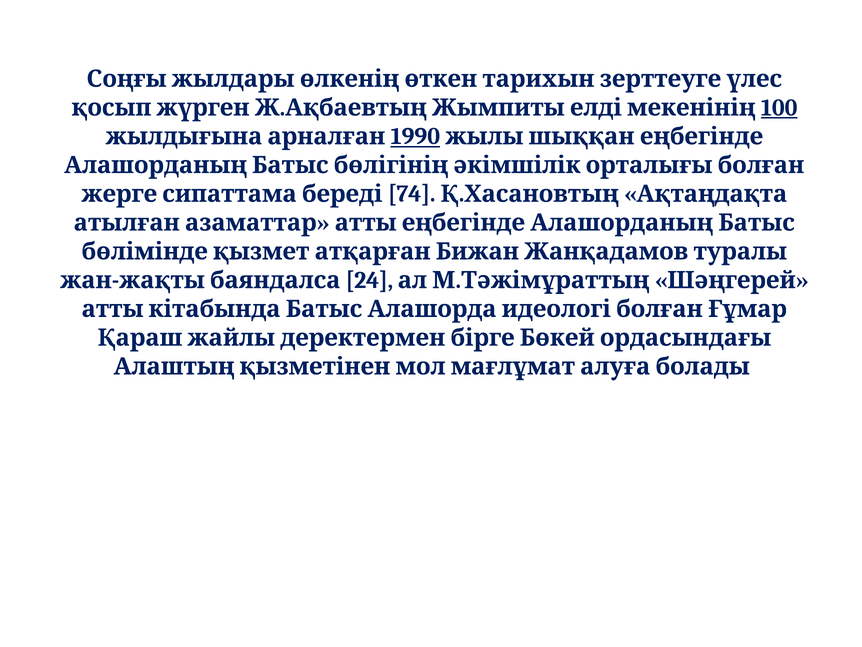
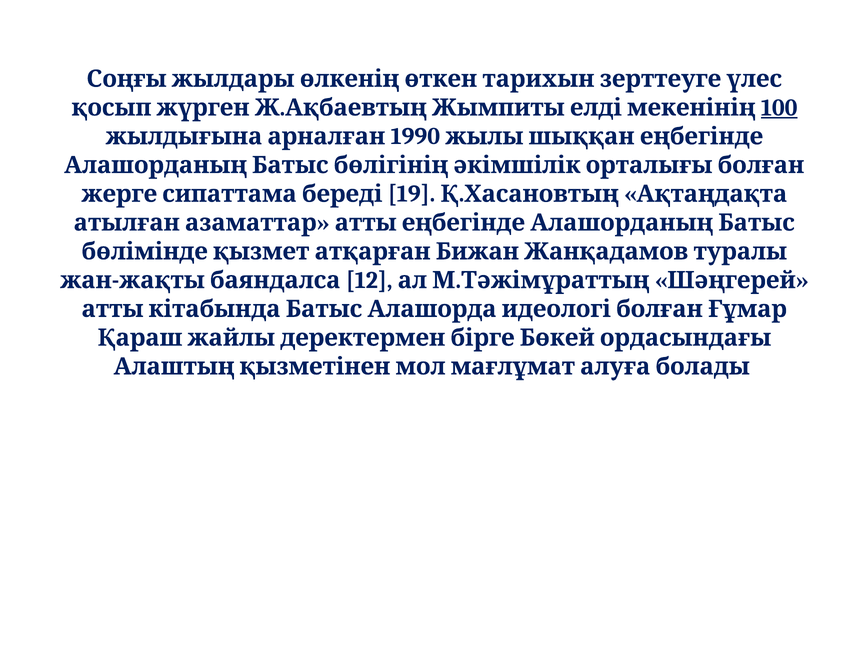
1990 underline: present -> none (415, 136)
74: 74 -> 19 (412, 194)
24: 24 -> 12 (369, 280)
